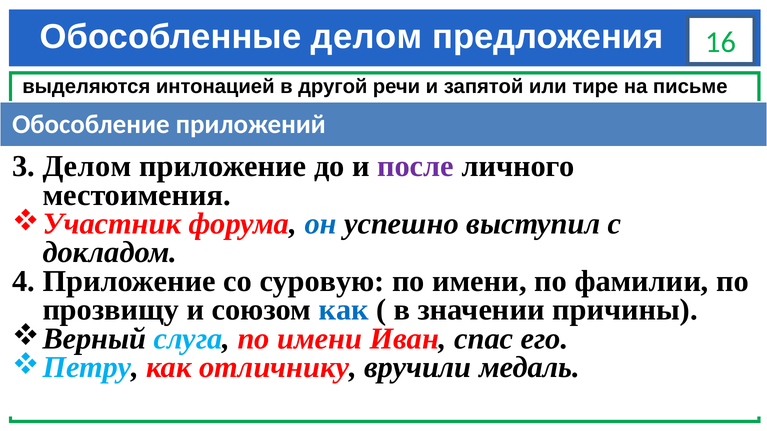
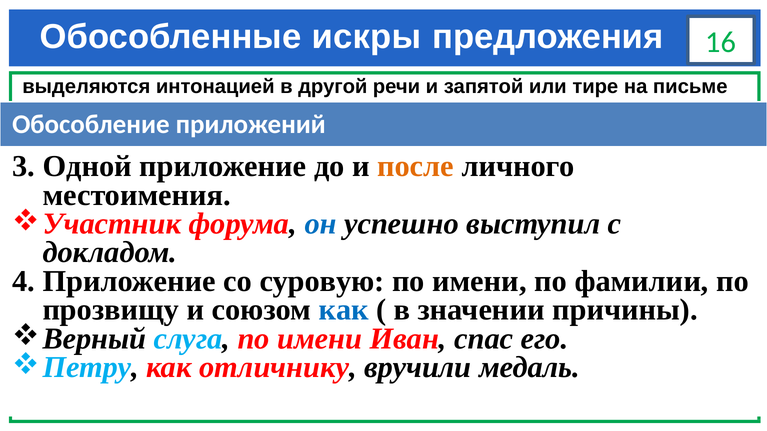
Обособленные делом: делом -> искры (367, 37)
3 Делом: Делом -> Одной (87, 167)
после colour: purple -> orange (416, 167)
